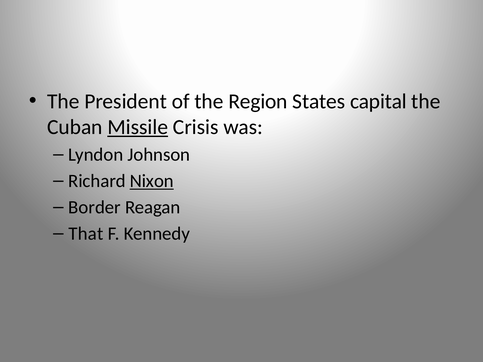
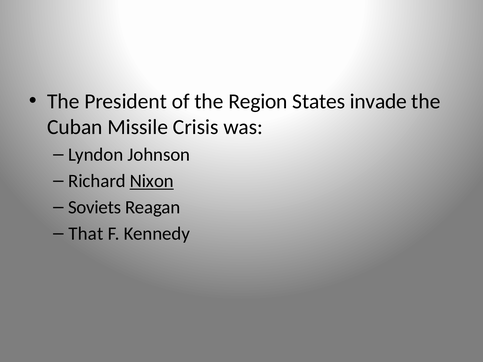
capital: capital -> invade (378, 101)
Missile underline: present -> none (138, 127)
Border: Border -> Soviets (95, 207)
